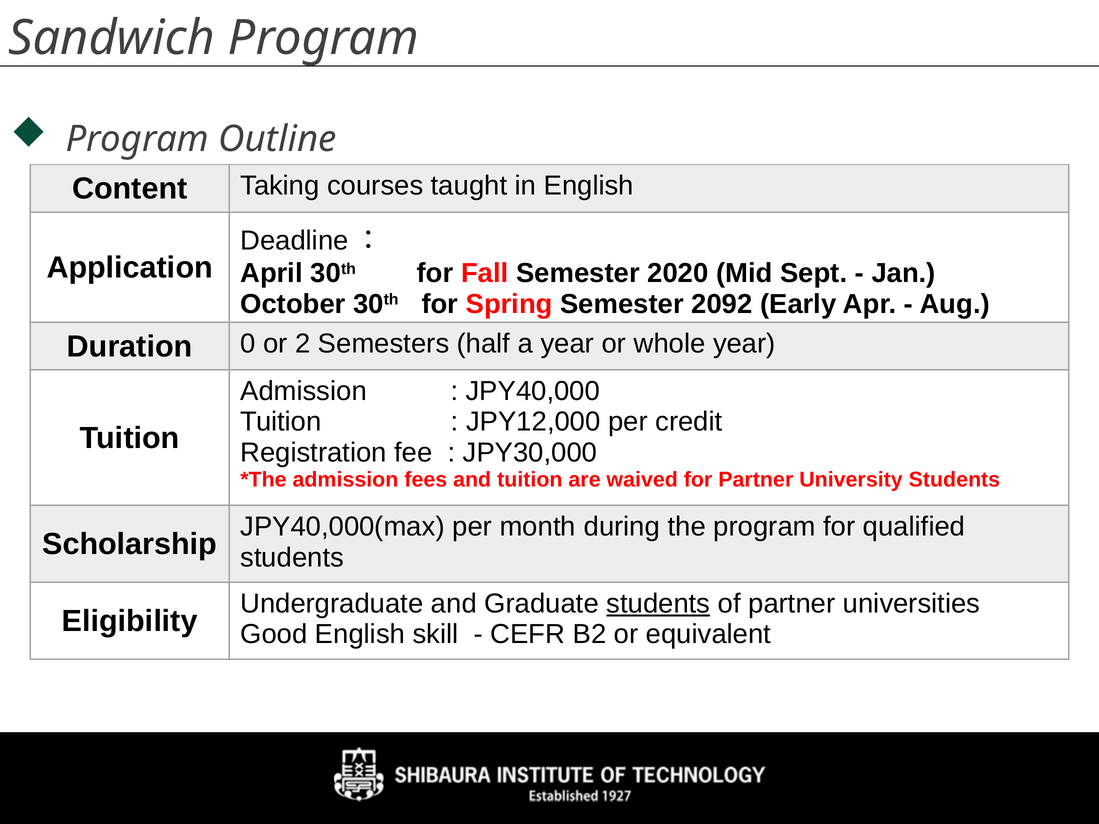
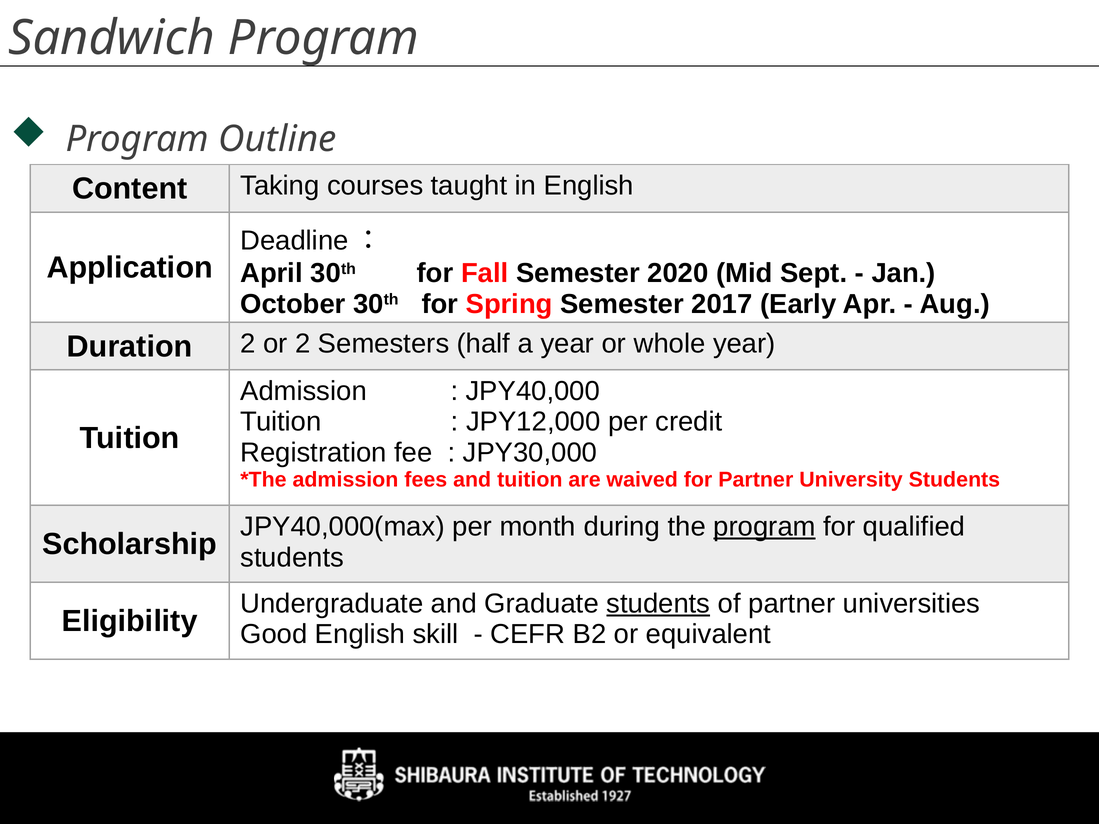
2092: 2092 -> 2017 (722, 304)
Duration 0: 0 -> 2 (248, 344)
program underline: none -> present (765, 527)
